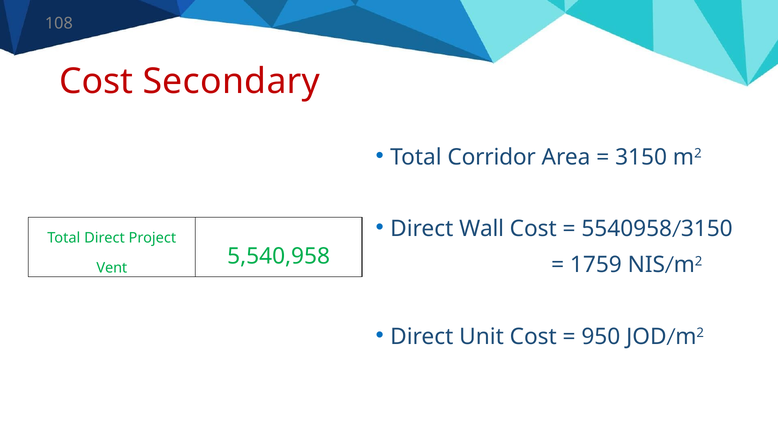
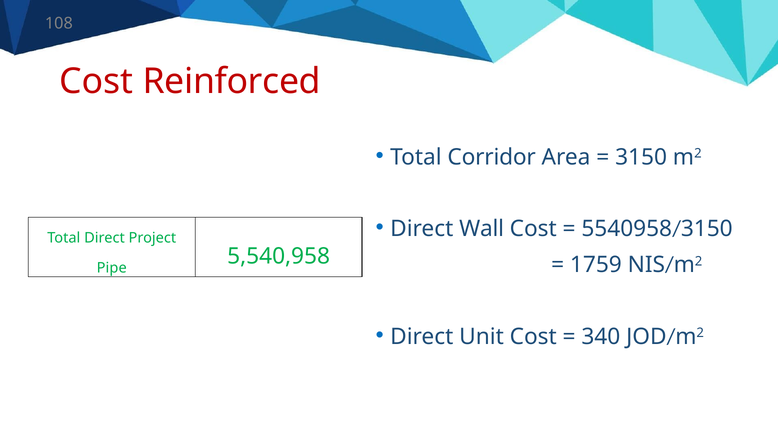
Secondary: Secondary -> Reinforced (232, 82)
Vent: Vent -> Pipe (112, 267)
950: 950 -> 340 (601, 336)
